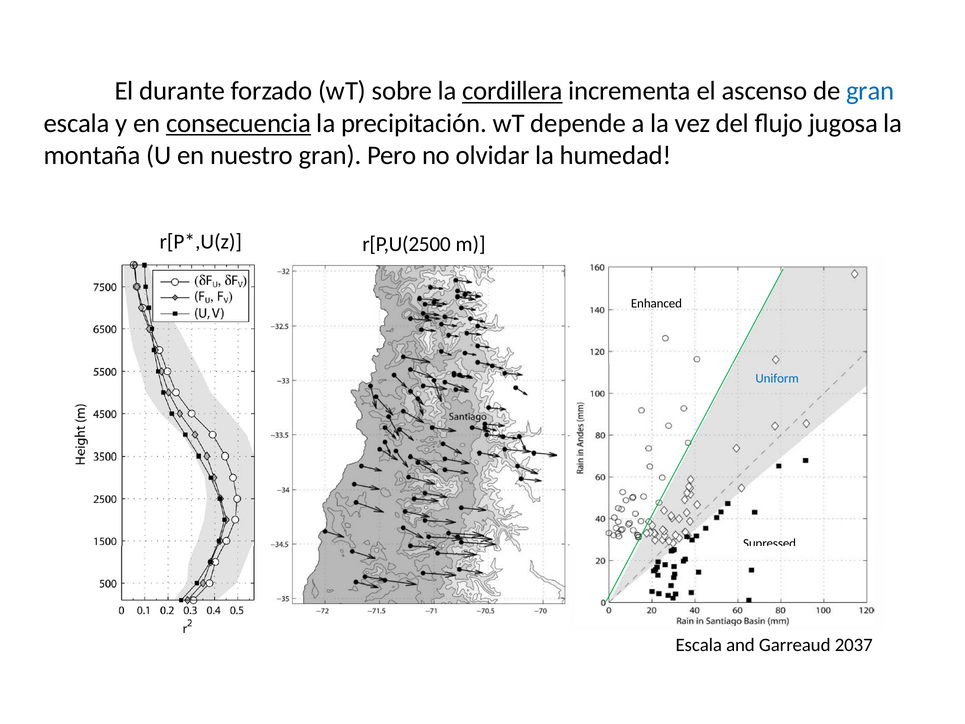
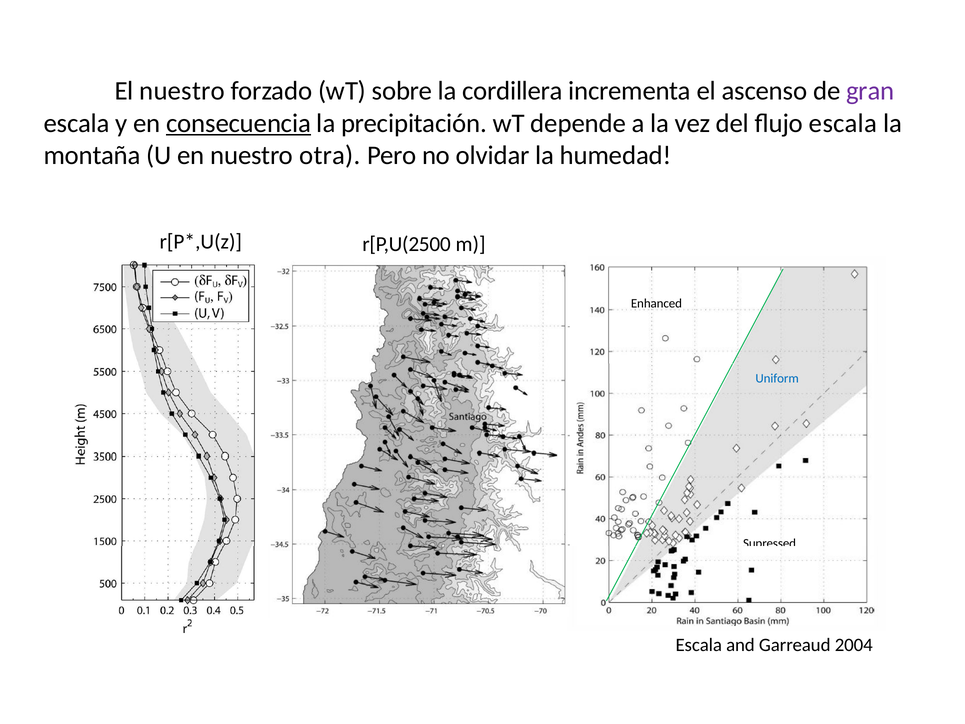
El durante: durante -> nuestro (182, 91)
cordillera underline: present -> none (513, 91)
gran colour: blue -> purple (870, 91)
flujo jugosa: jugosa -> escala (843, 123)
nuestro gran: gran -> otra (330, 155)
2037: 2037 -> 2004 (854, 645)
